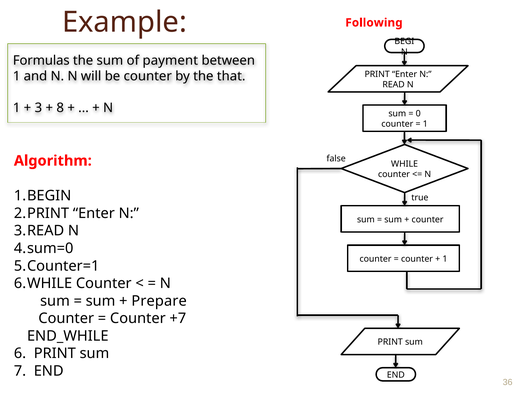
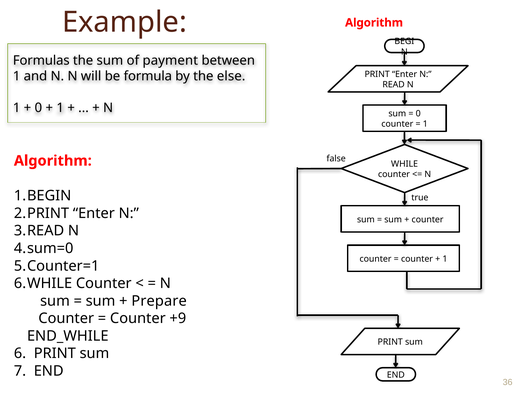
Following: Following -> Algorithm (374, 23)
be counter: counter -> formula (148, 76)
that: that -> else (231, 76)
3: 3 -> 0 (38, 108)
8: 8 -> 1 (60, 108)
+7: +7 -> +9 (178, 318)
